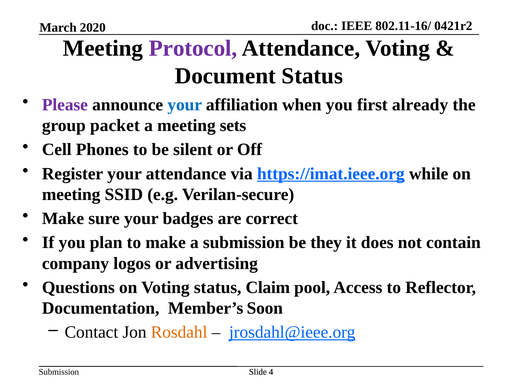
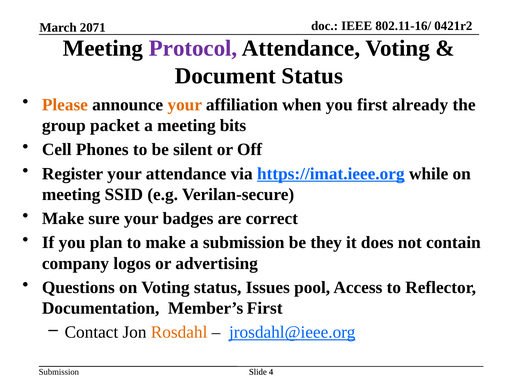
2020: 2020 -> 2071 (93, 28)
Please colour: purple -> orange (65, 105)
your colour: blue -> orange (185, 105)
sets: sets -> bits (233, 126)
Claim: Claim -> Issues (268, 288)
Member’s Soon: Soon -> First (265, 309)
